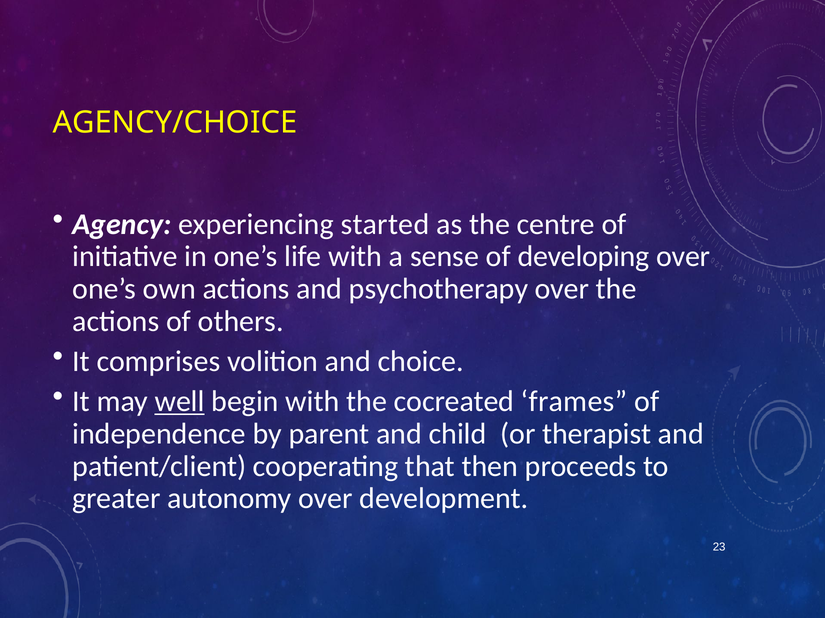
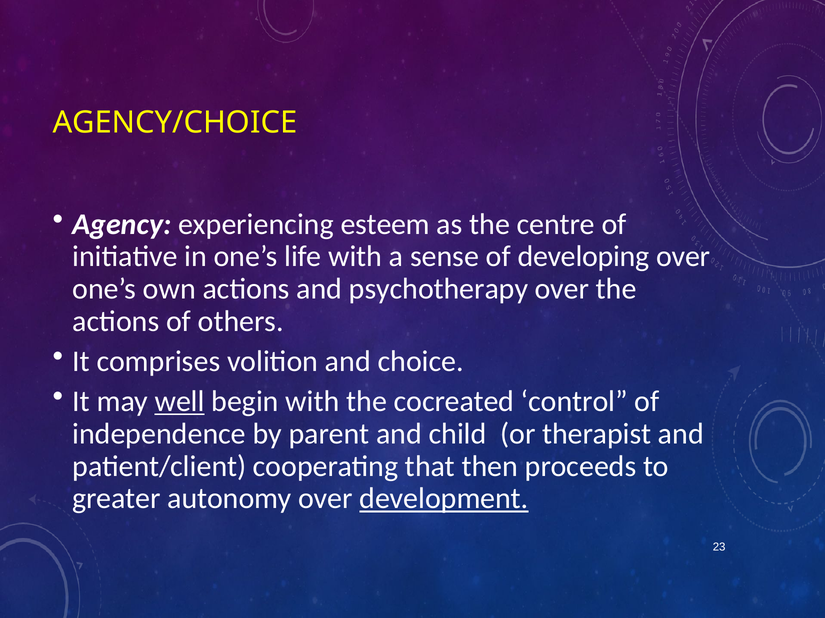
started: started -> esteem (385, 224)
frames: frames -> control (574, 402)
development underline: none -> present (444, 499)
